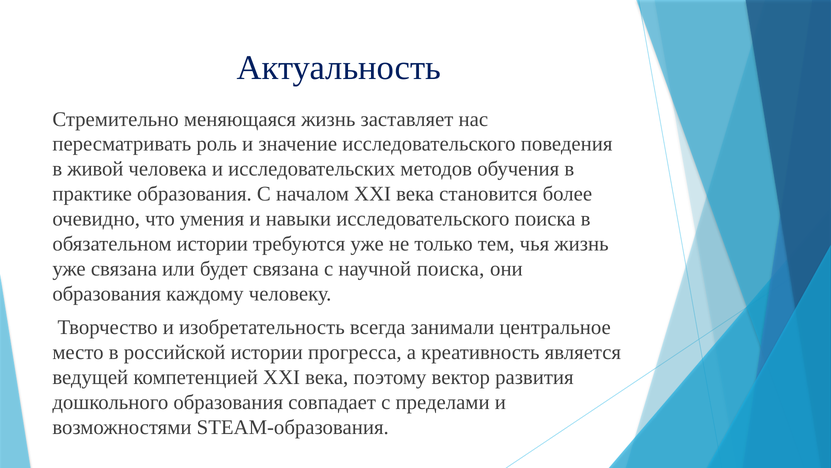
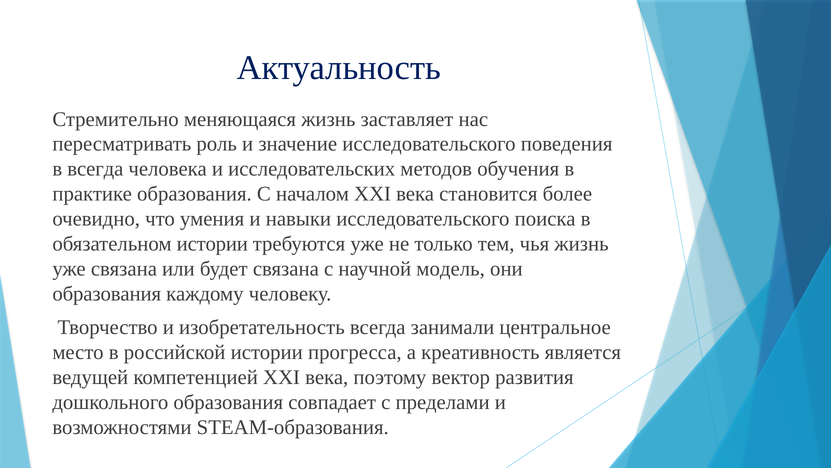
в живой: живой -> всегда (95, 169)
научной поиска: поиска -> модель (451, 269)
